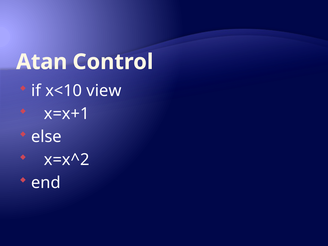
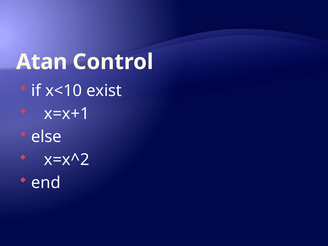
view: view -> exist (104, 91)
